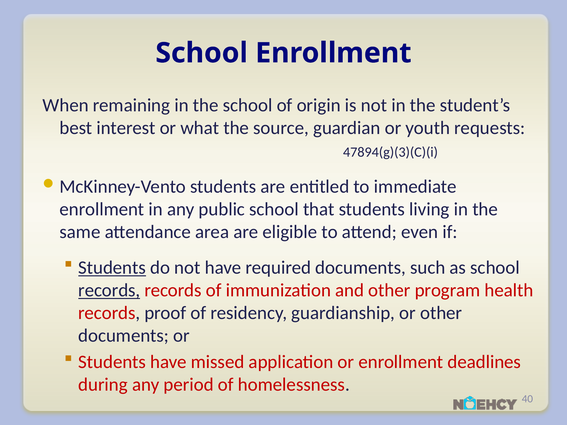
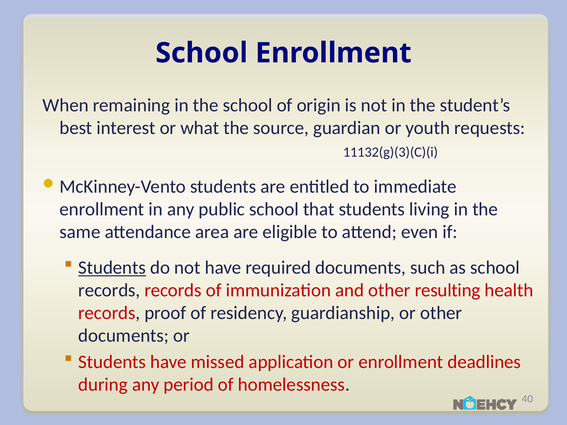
47894(g)(3)(C)(i: 47894(g)(3)(C)(i -> 11132(g)(3)(C)(i (390, 152)
records underline: present -> none (109, 290)
program: program -> resulting (448, 290)
